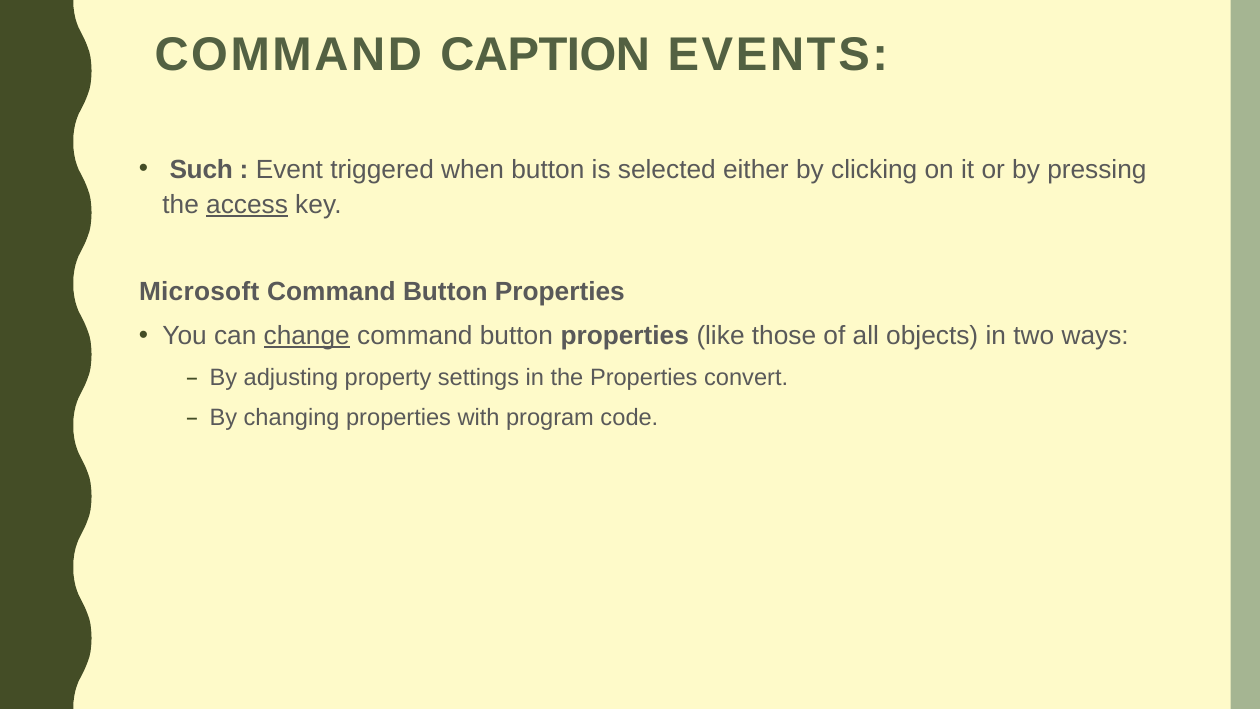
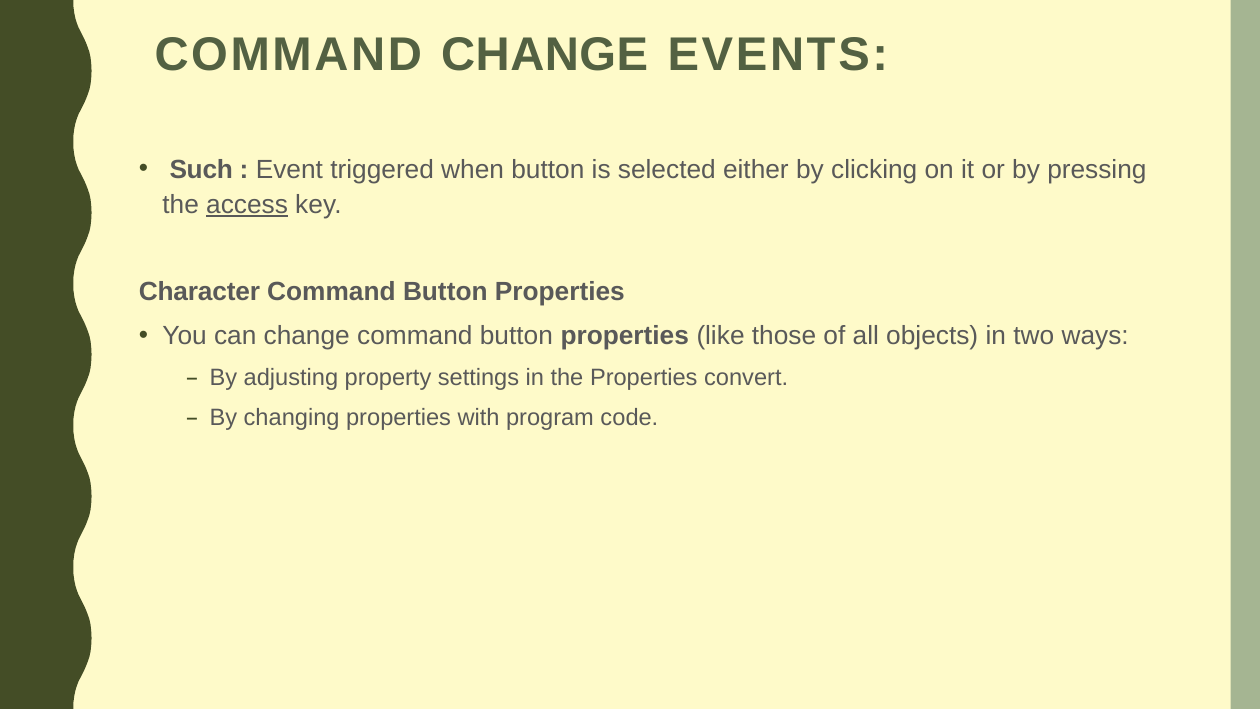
COMMAND CAPTION: CAPTION -> CHANGE (545, 55)
Microsoft: Microsoft -> Character (199, 292)
change underline: present -> none (307, 336)
